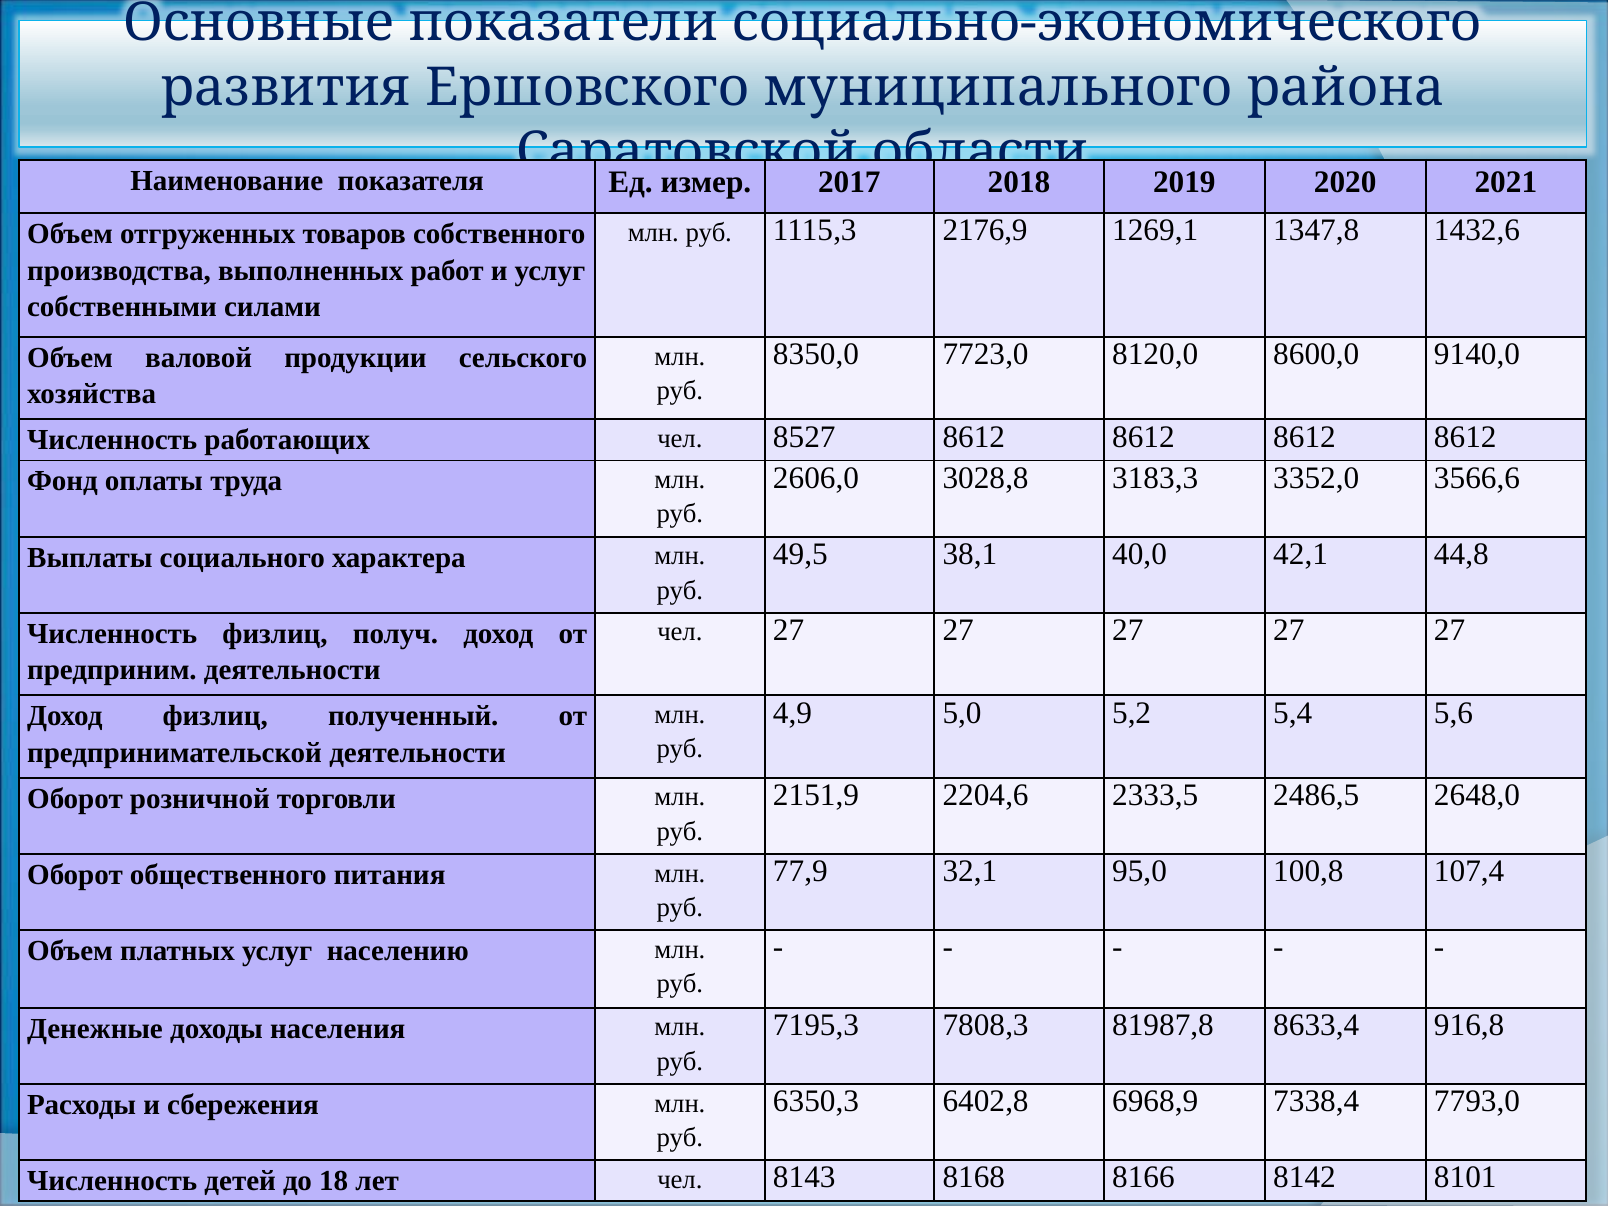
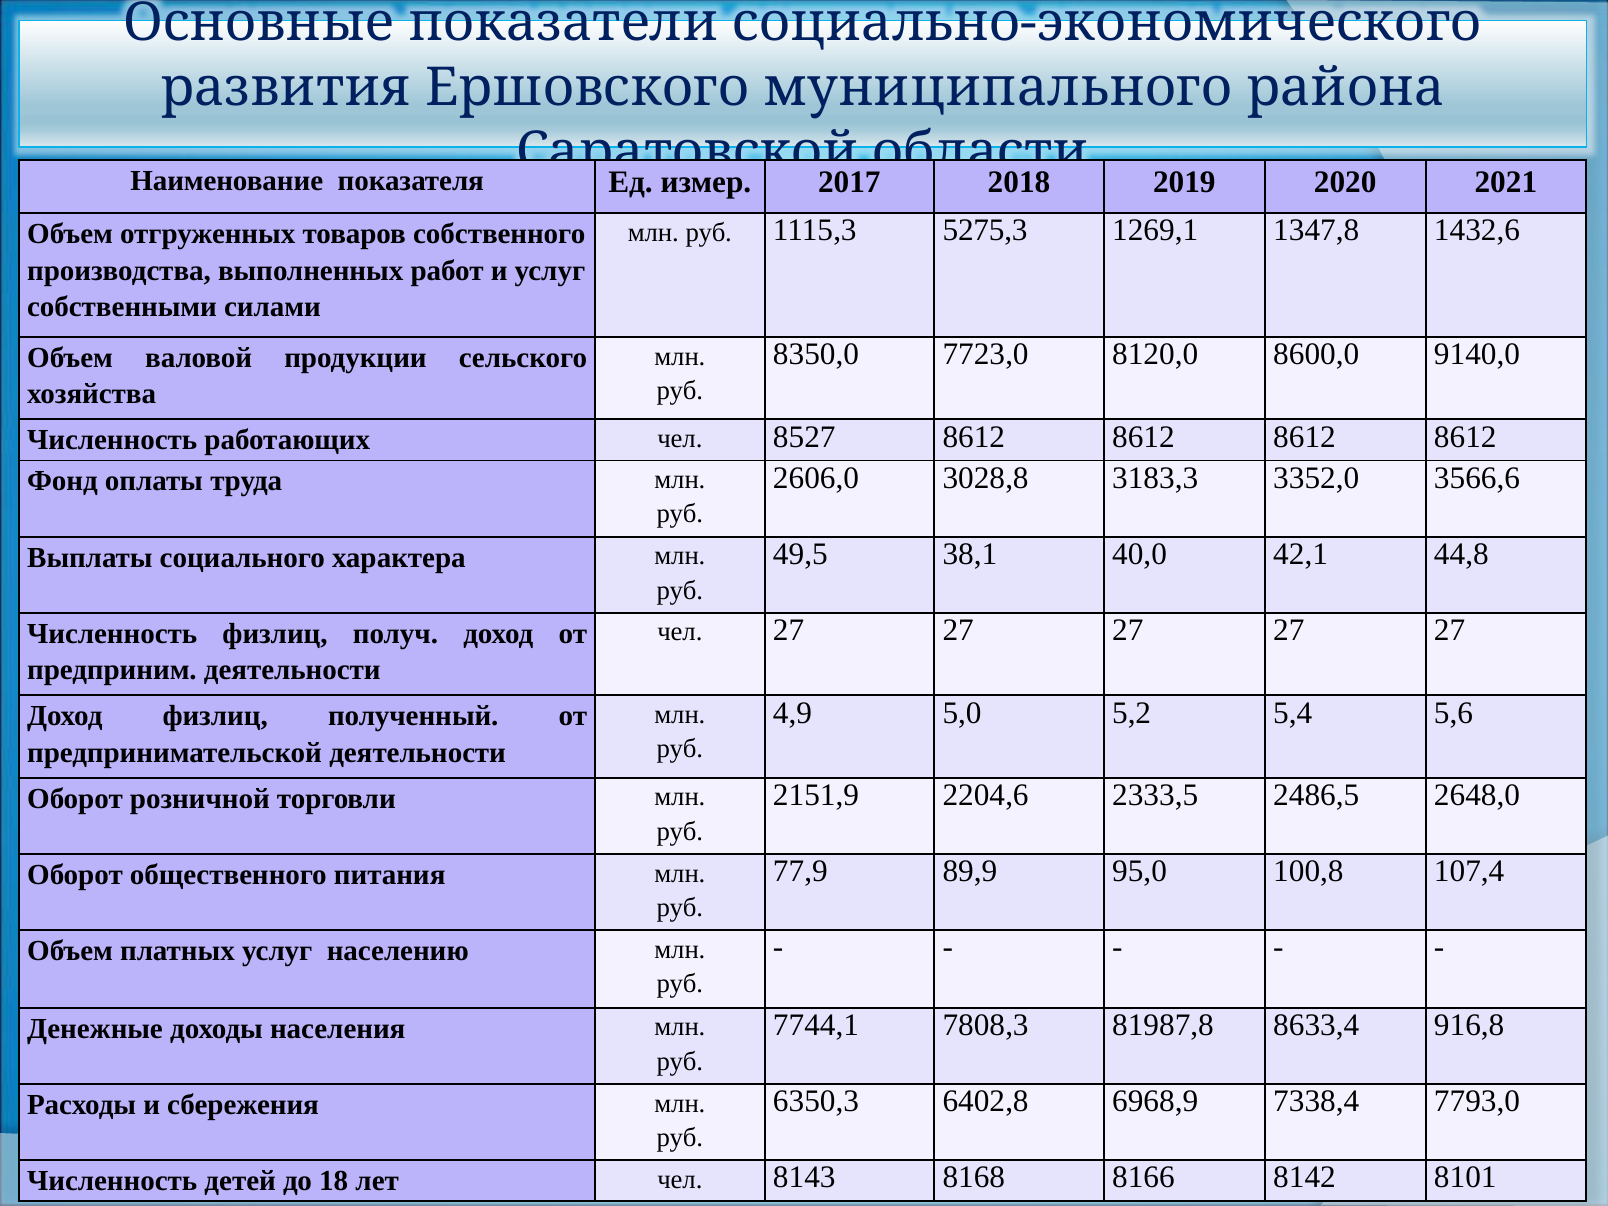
2176,9: 2176,9 -> 5275,3 (985, 231)
32,1: 32,1 -> 89,9 (970, 871)
7195,3: 7195,3 -> 7744,1 (816, 1025)
